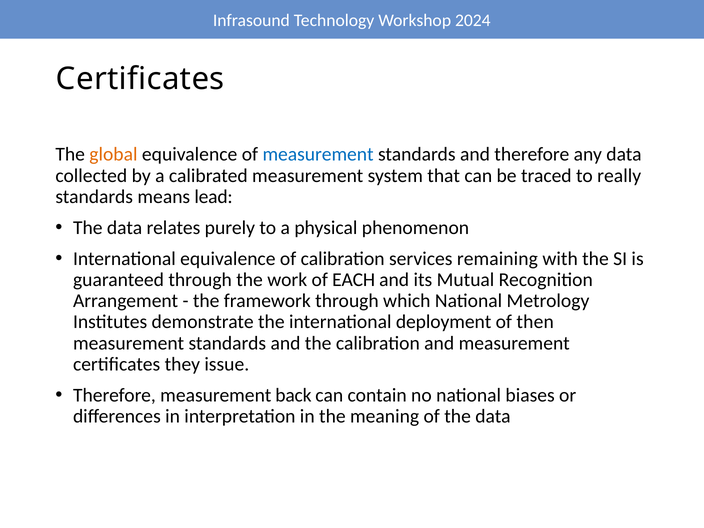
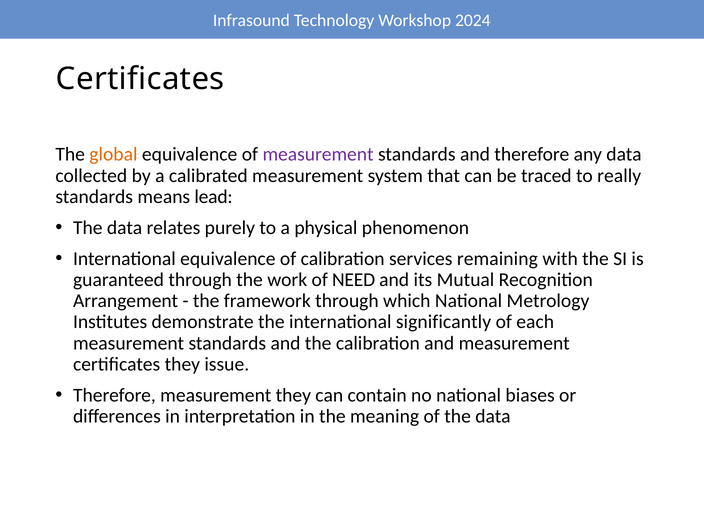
measurement colour: blue -> purple (318, 155)
EACH: EACH -> NEED (354, 280)
deployment: deployment -> significantly (444, 322)
then: then -> each (535, 322)
measurement back: back -> they (293, 395)
